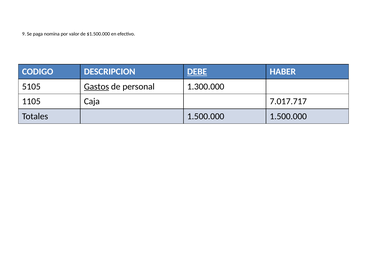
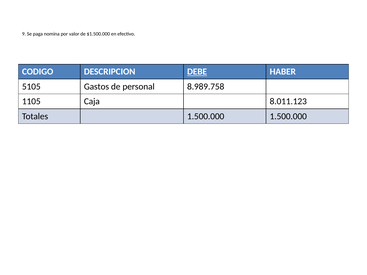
Gastos underline: present -> none (96, 87)
1.300.000: 1.300.000 -> 8.989.758 (206, 87)
7.017.717: 7.017.717 -> 8.011.123 (288, 102)
